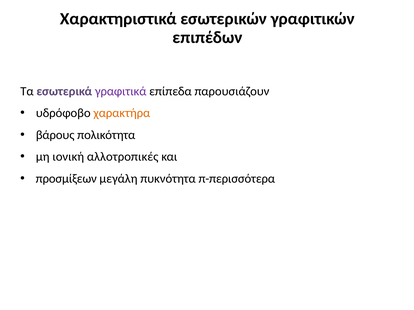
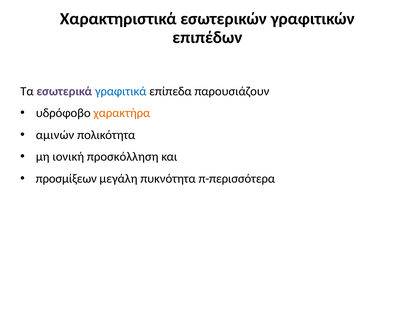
γραφιτικά colour: purple -> blue (121, 91)
βάρους: βάρους -> αμινών (55, 135)
αλλοτροπικές: αλλοτροπικές -> προσκόλληση (123, 157)
